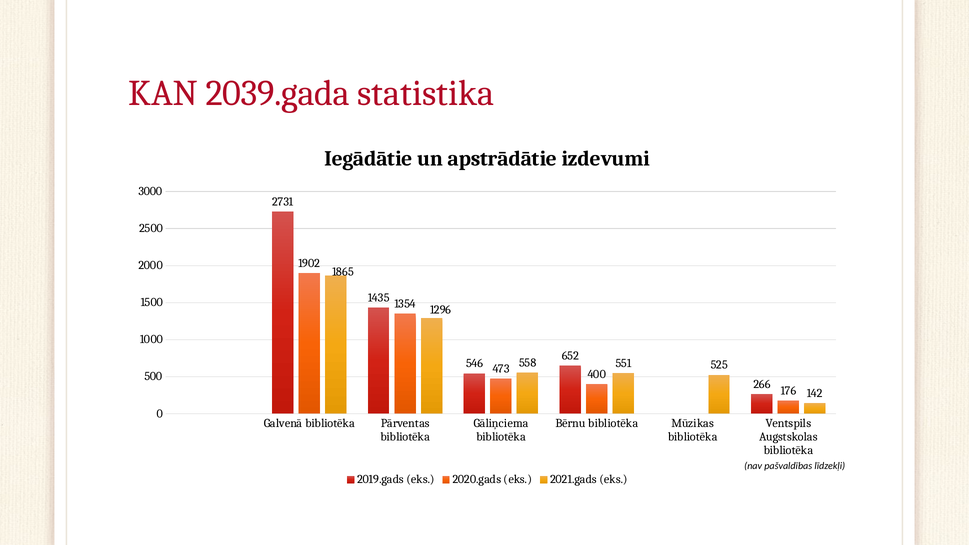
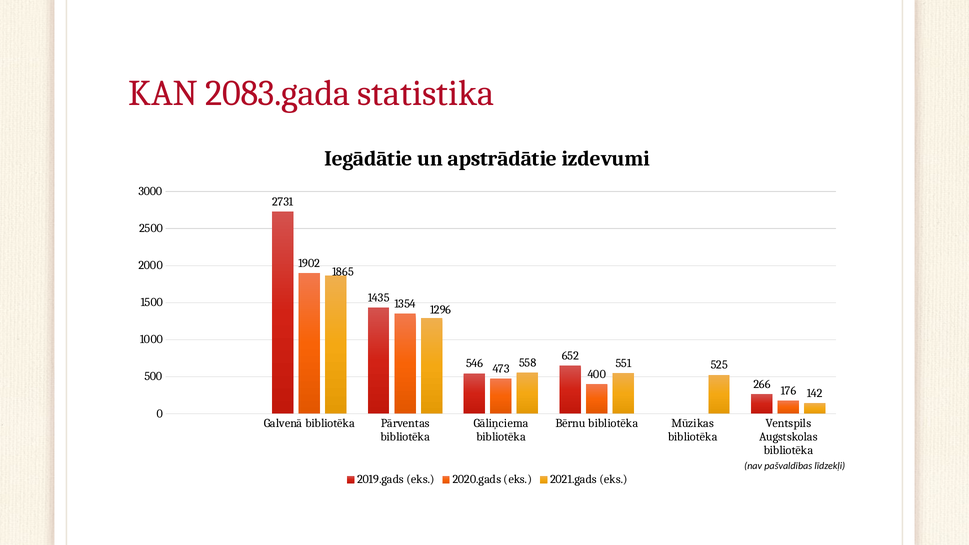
2039.gada: 2039.gada -> 2083.gada (278, 93)
